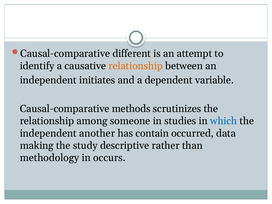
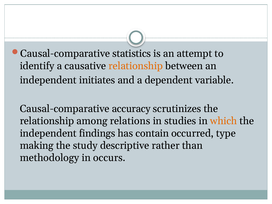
different: different -> statistics (132, 54)
methods: methods -> accuracy (131, 109)
someone: someone -> relations (130, 121)
which colour: blue -> orange (224, 121)
another: another -> findings (97, 133)
data: data -> type (226, 133)
